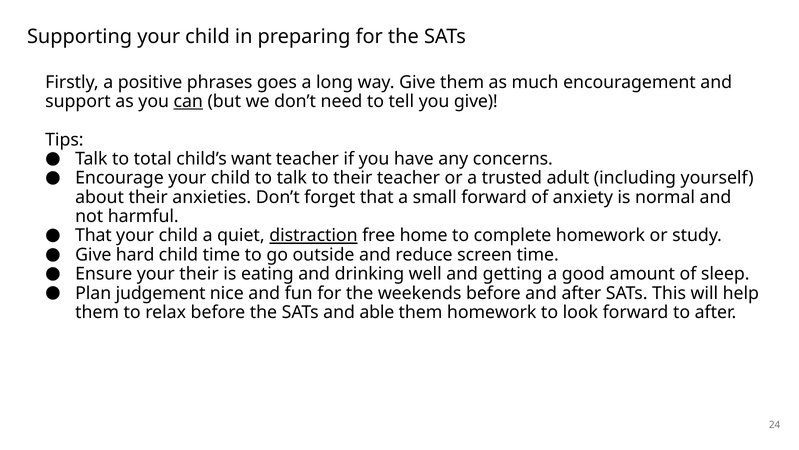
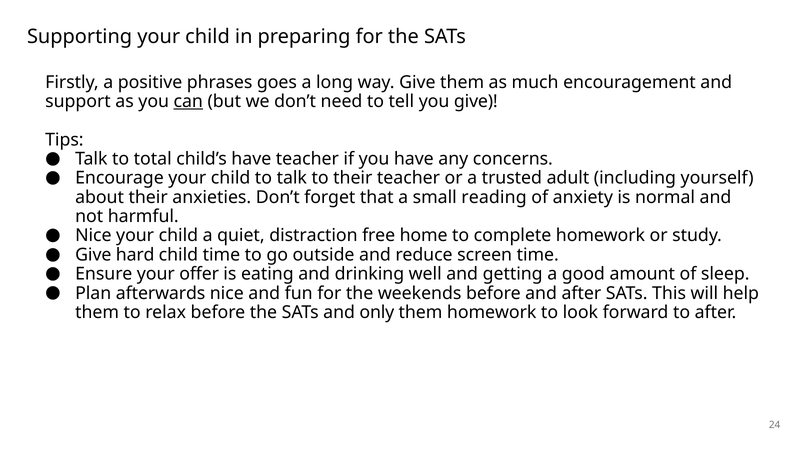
child’s want: want -> have (251, 159)
small forward: forward -> reading (494, 197)
That: That -> Nice (93, 235)
distraction underline: present -> none (313, 235)
your their: their -> offer (199, 274)
judgement: judgement -> afterwards (161, 293)
able: able -> only (377, 312)
